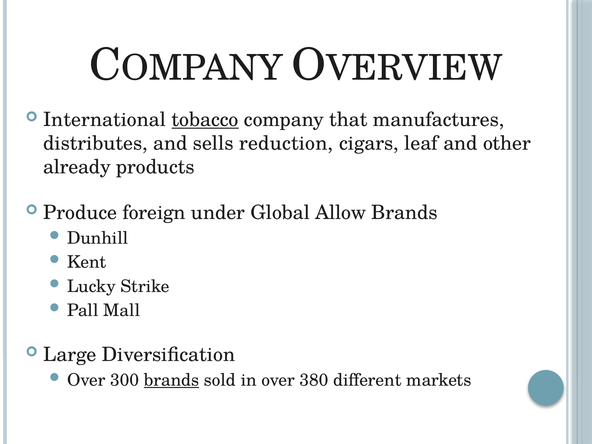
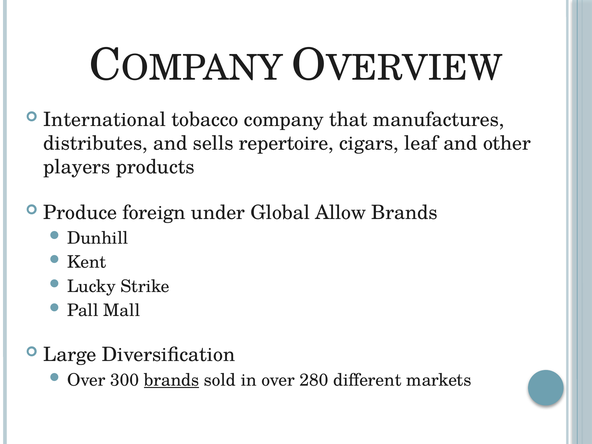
tobacco underline: present -> none (205, 120)
reduction: reduction -> repertoire (286, 143)
already: already -> players (77, 167)
380: 380 -> 280 (314, 380)
